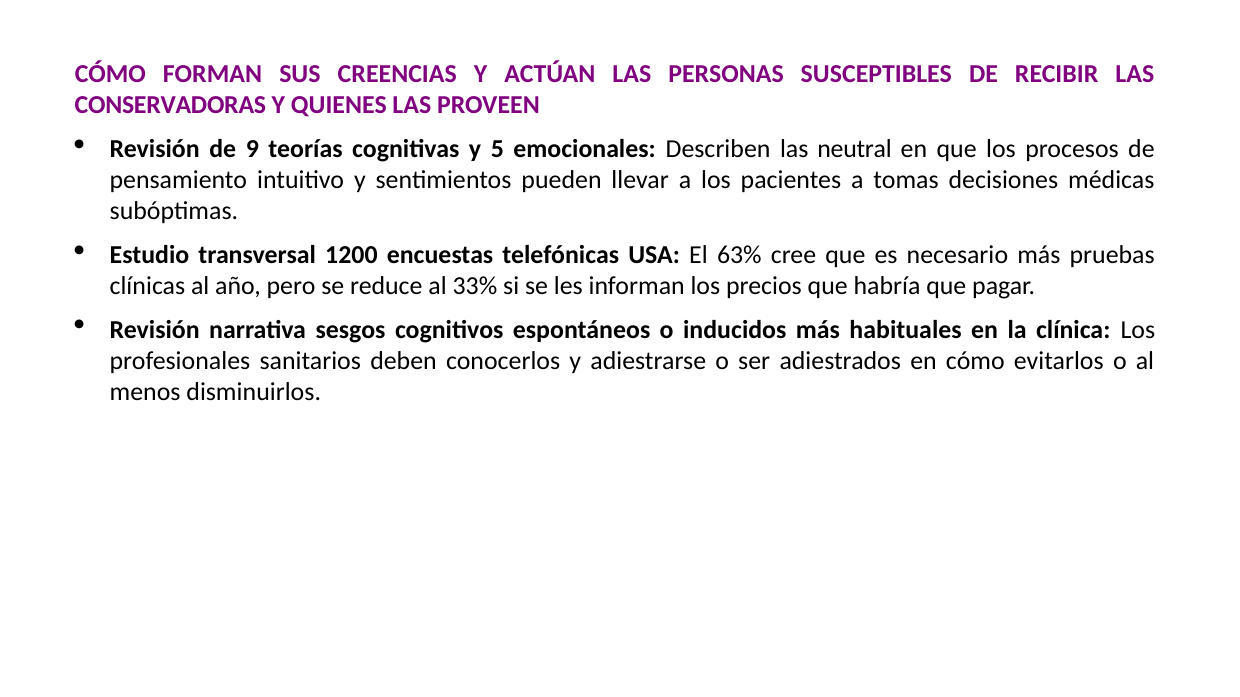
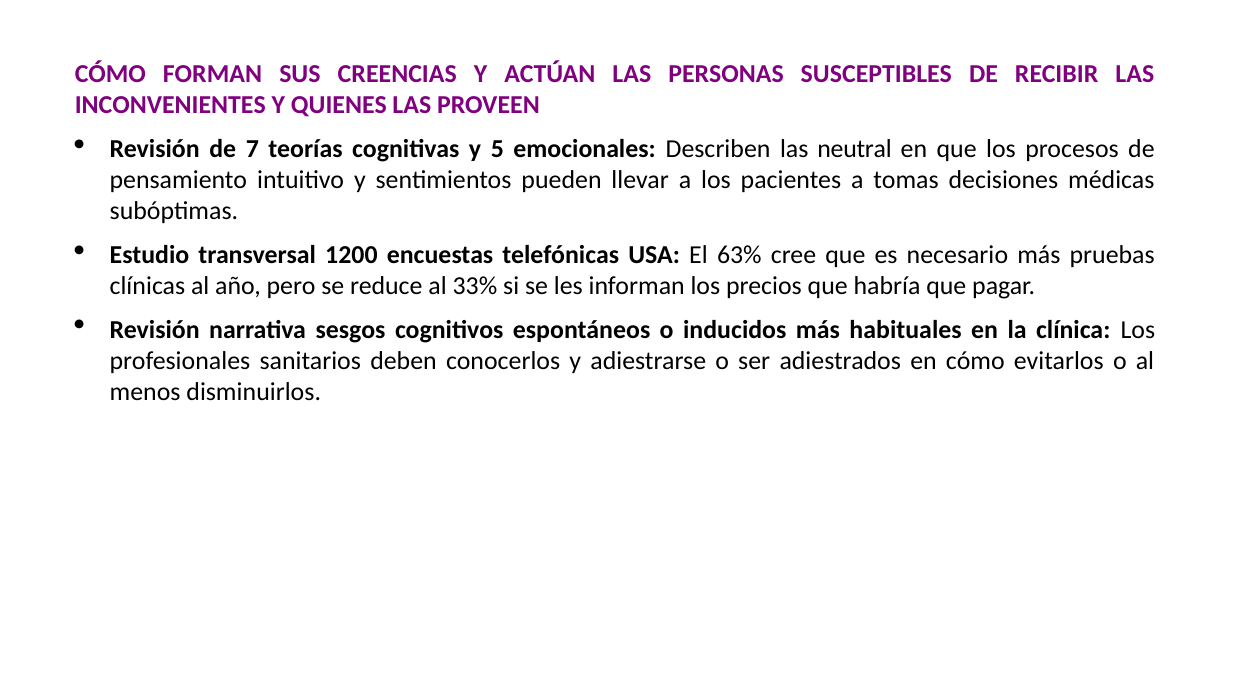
CONSERVADORAS: CONSERVADORAS -> INCONVENIENTES (170, 105)
9: 9 -> 7 (252, 149)
